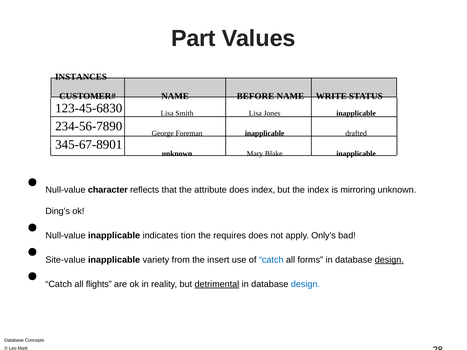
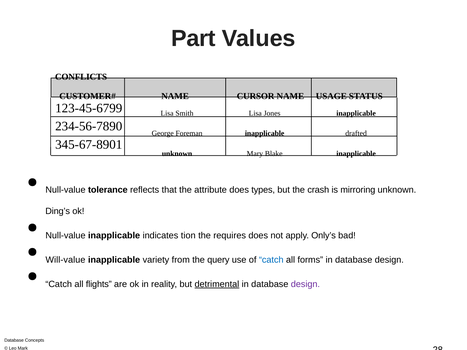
INSTANCES: INSTANCES -> CONFLICTS (81, 77)
BEFORE: BEFORE -> CURSOR (256, 96)
WRITE: WRITE -> USAGE (331, 96)
123-45-6830: 123-45-6830 -> 123-45-6799 (89, 108)
character: character -> tolerance (108, 190)
does index: index -> types (263, 190)
the index: index -> crash (318, 190)
Site-value: Site-value -> Will-value (65, 260)
insert: insert -> query (218, 260)
design underline: present -> none (389, 260)
design colour: blue -> purple (305, 284)
